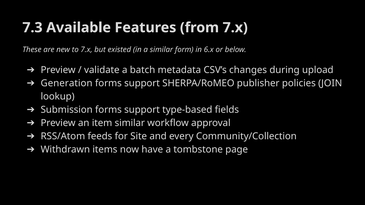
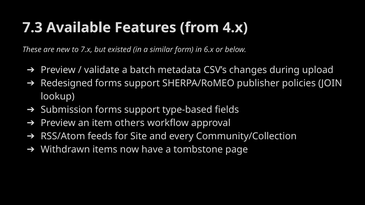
from 7.x: 7.x -> 4.x (235, 28)
Generation: Generation -> Redesigned (67, 83)
item similar: similar -> others (130, 123)
